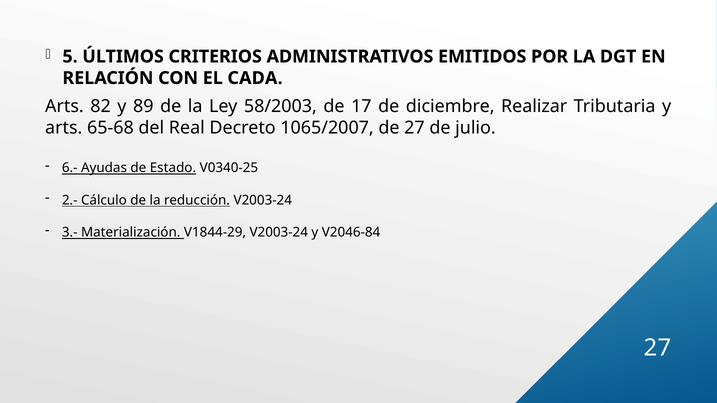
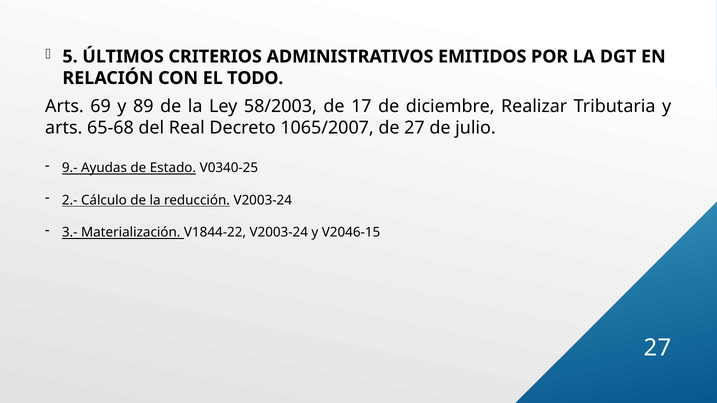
CADA: CADA -> TODO (255, 78)
82: 82 -> 69 (101, 107)
6.-: 6.- -> 9.- (70, 168)
V1844-29: V1844-29 -> V1844-22 (215, 233)
V2046-84: V2046-84 -> V2046-15 (351, 233)
